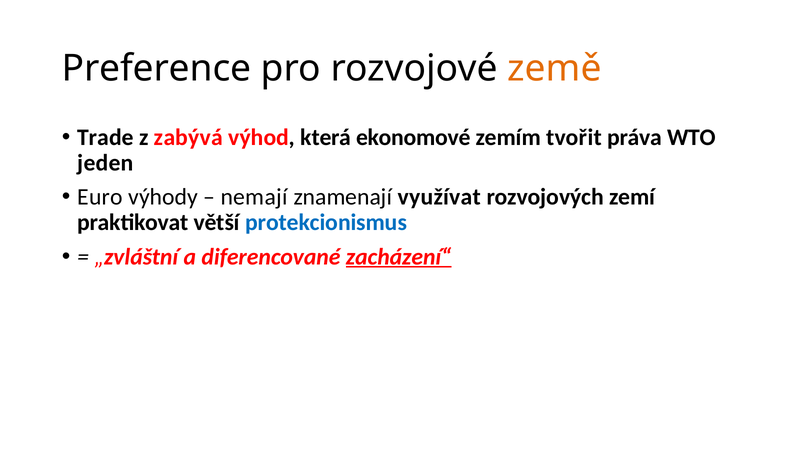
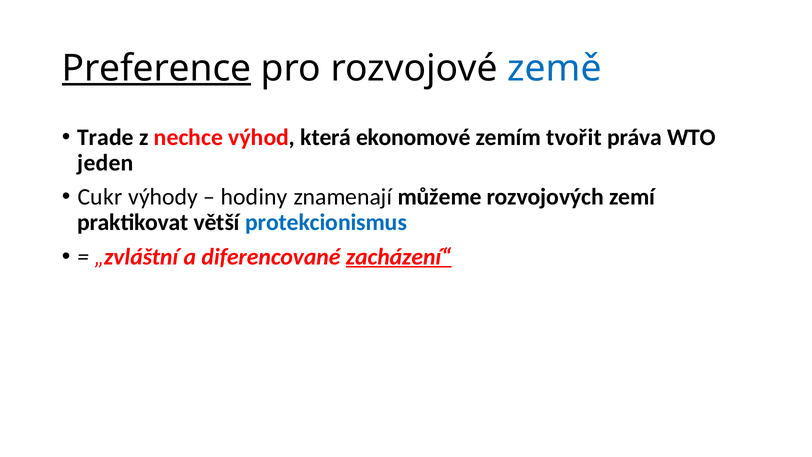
Preference underline: none -> present (157, 68)
země colour: orange -> blue (554, 68)
zabývá: zabývá -> nechce (188, 137)
Euro: Euro -> Cukr (100, 197)
nemají: nemají -> hodiny (254, 197)
využívat: využívat -> můžeme (440, 197)
